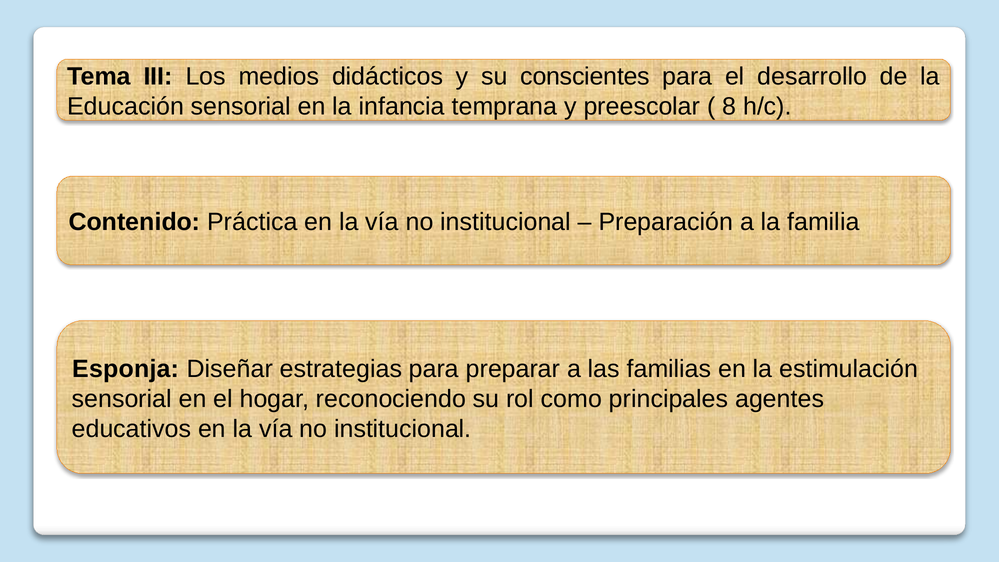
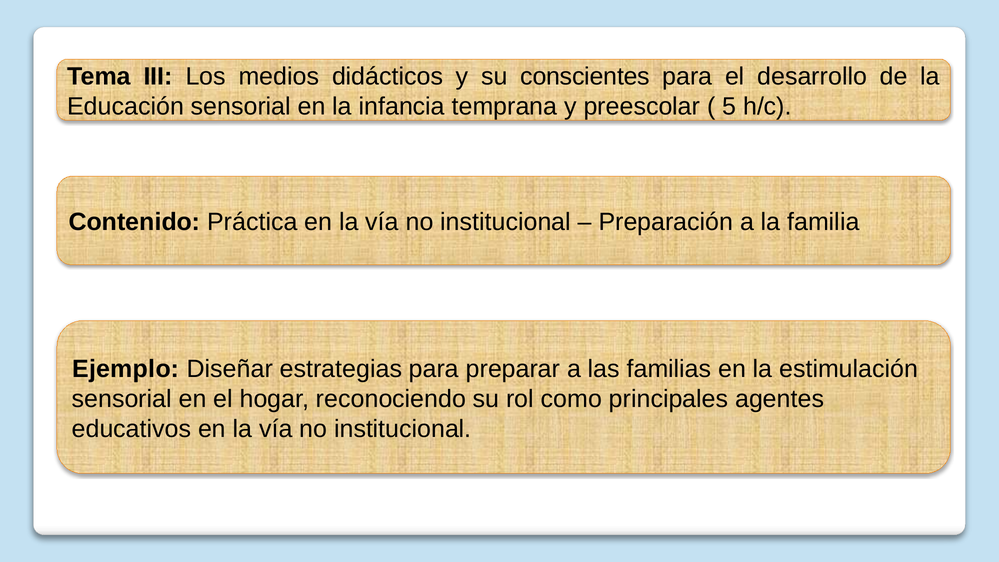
8: 8 -> 5 (729, 106)
Esponja: Esponja -> Ejemplo (126, 369)
